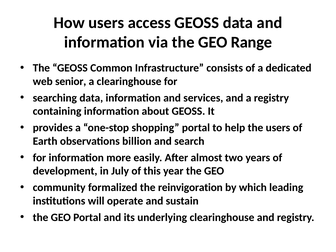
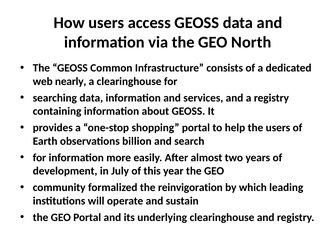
Range: Range -> North (251, 42)
senior: senior -> nearly (71, 81)
